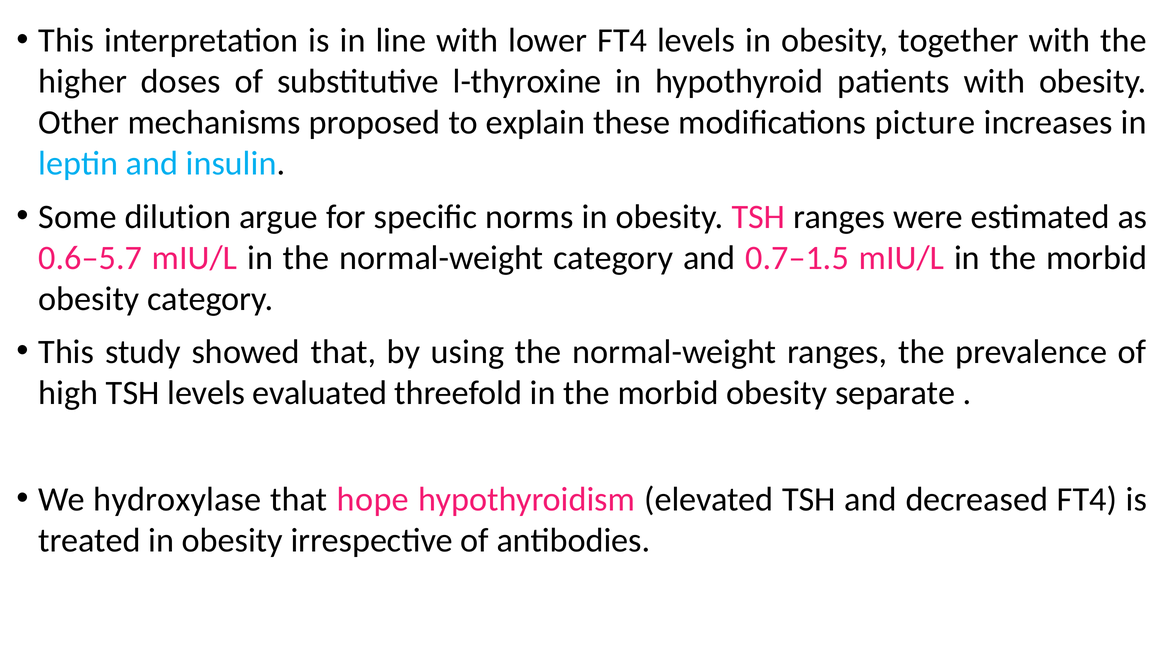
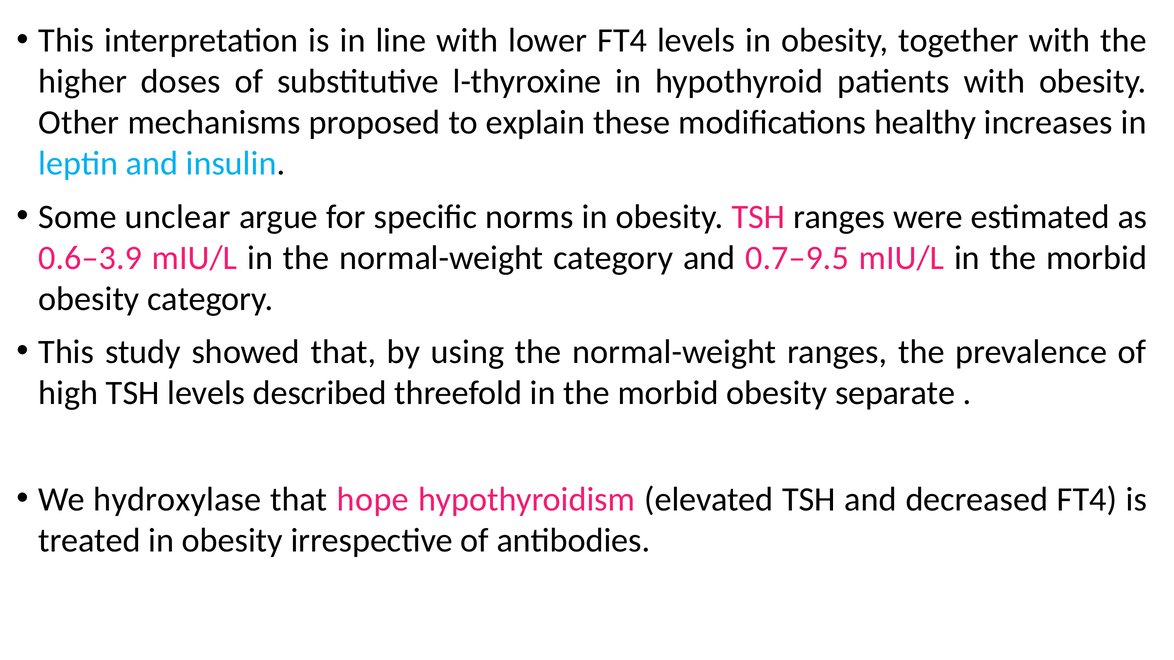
picture: picture -> healthy (925, 123)
dilution: dilution -> unclear (178, 217)
0.6–5.7: 0.6–5.7 -> 0.6–3.9 (90, 258)
0.7–1.5: 0.7–1.5 -> 0.7–9.5 (797, 258)
evaluated: evaluated -> described (320, 393)
